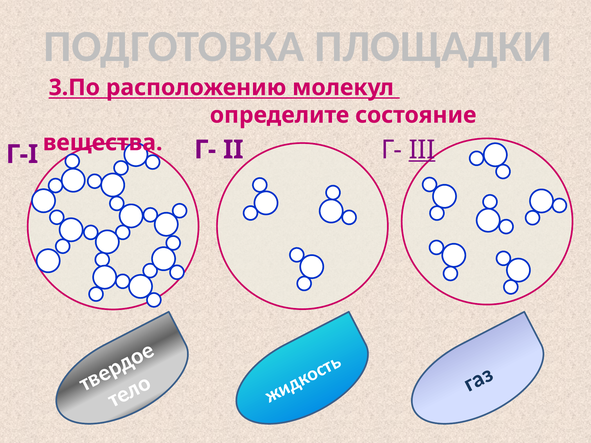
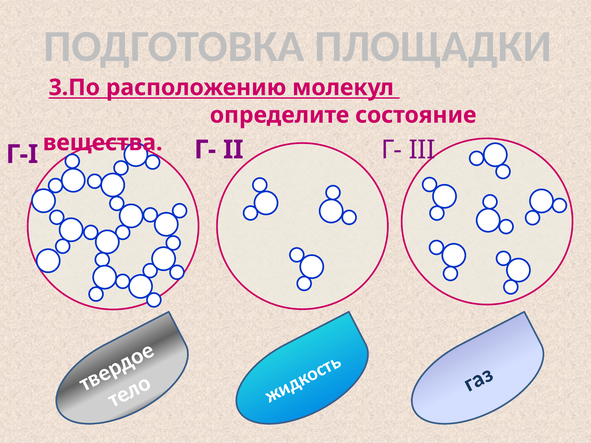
III underline: present -> none (422, 150)
